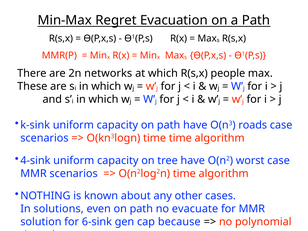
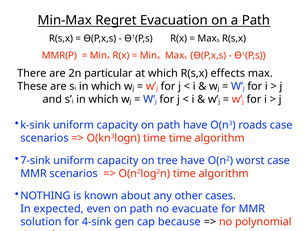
networks: networks -> particular (108, 73)
people: people -> effects (228, 73)
4-sink: 4-sink -> 7-sink (35, 160)
solutions: solutions -> expected (59, 209)
6-sink: 6-sink -> 4-sink (97, 222)
